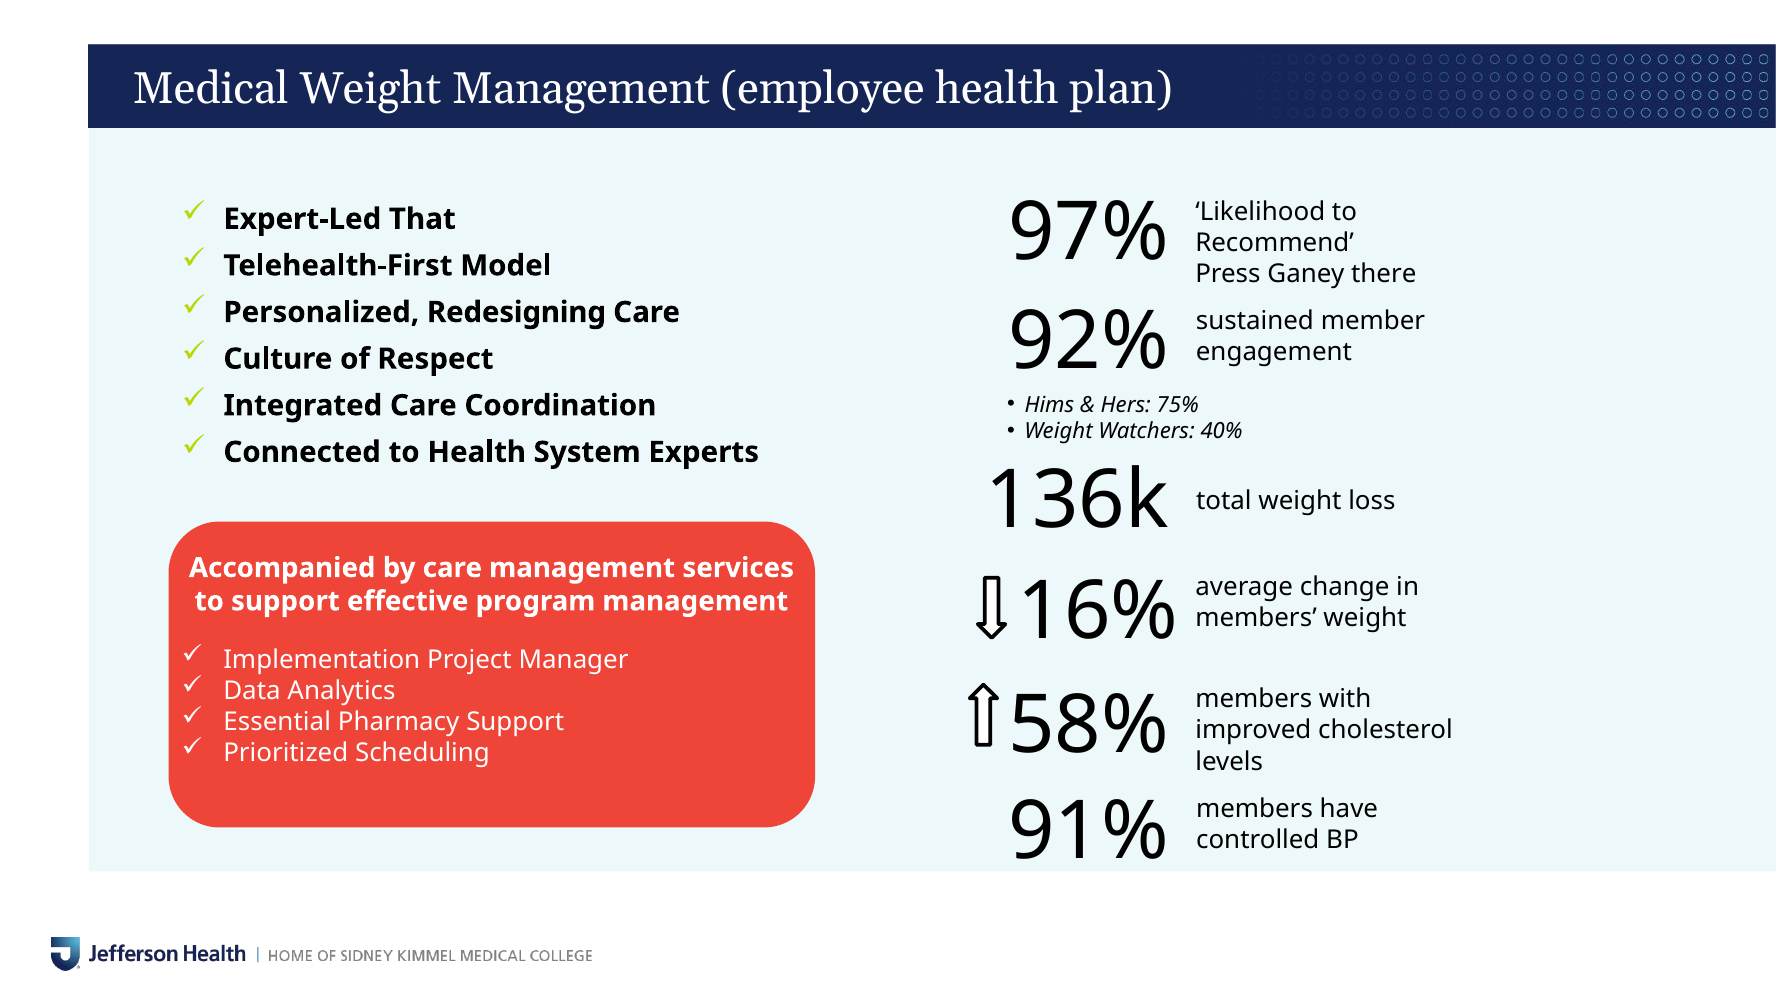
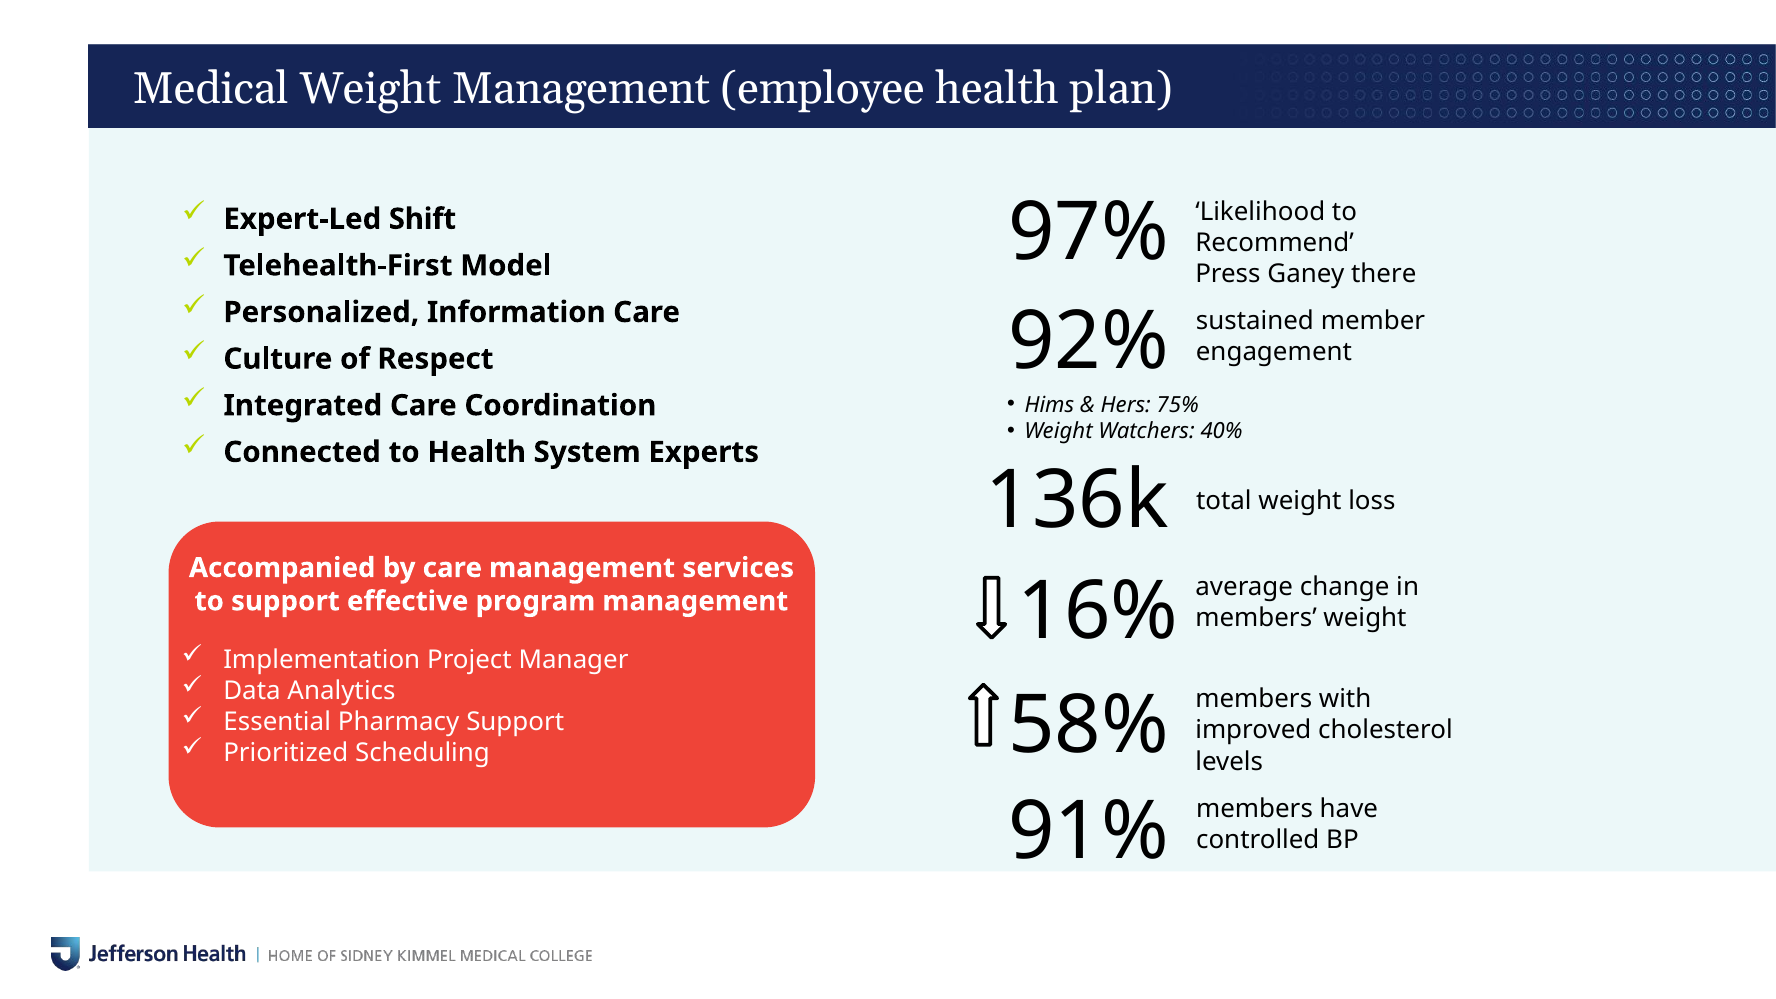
That: That -> Shift (422, 219)
Redesigning: Redesigning -> Information (516, 312)
